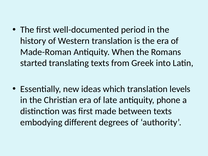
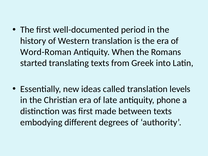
Made-Roman: Made-Roman -> Word-Roman (46, 52)
which: which -> called (114, 89)
